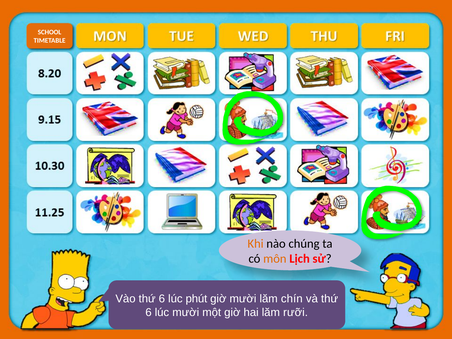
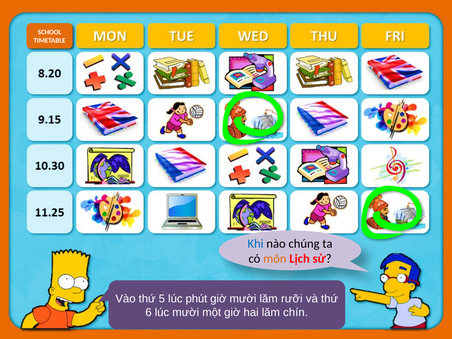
Khi colour: orange -> blue (256, 244)
Vào thứ 6: 6 -> 5 (162, 299)
chín: chín -> rưỡi (292, 299)
rưỡi: rưỡi -> chín (296, 312)
